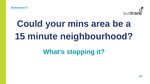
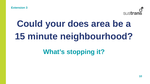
mins: mins -> does (78, 24)
